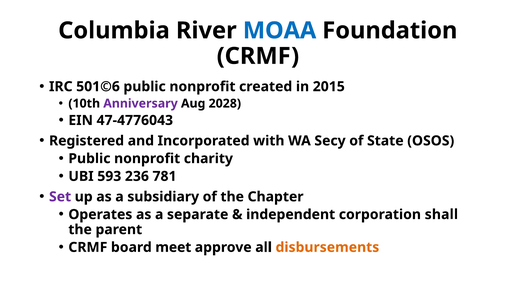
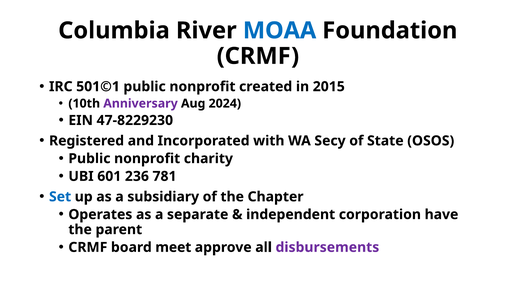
501©6: 501©6 -> 501©1 (98, 87)
2028: 2028 -> 2024 (225, 104)
47-4776043: 47-4776043 -> 47-8229230 (135, 120)
593: 593 -> 601 (109, 176)
Set colour: purple -> blue (60, 197)
shall: shall -> have (441, 215)
disbursements colour: orange -> purple (327, 248)
